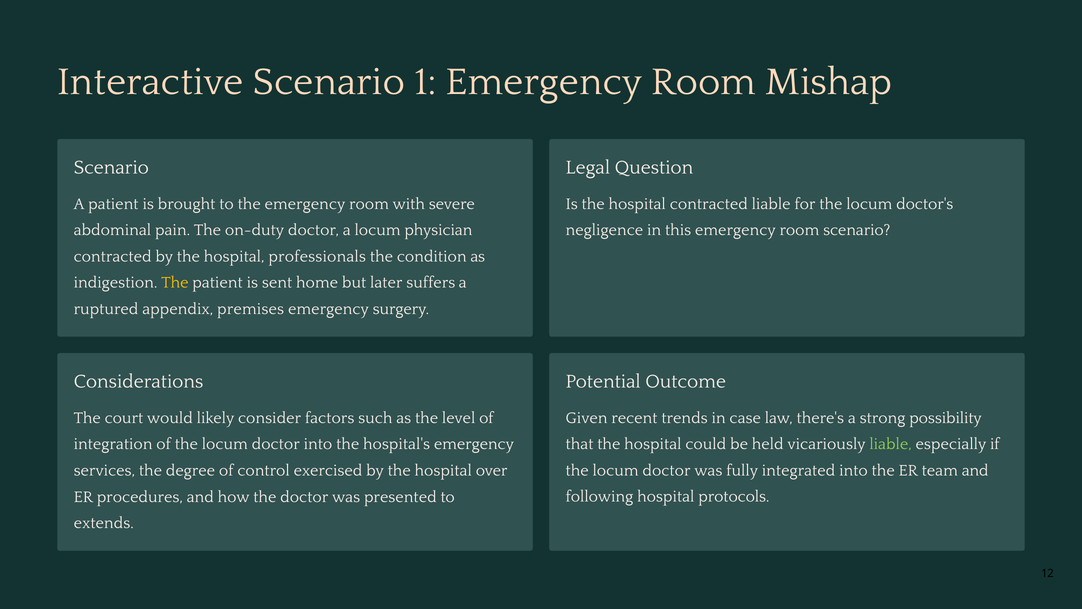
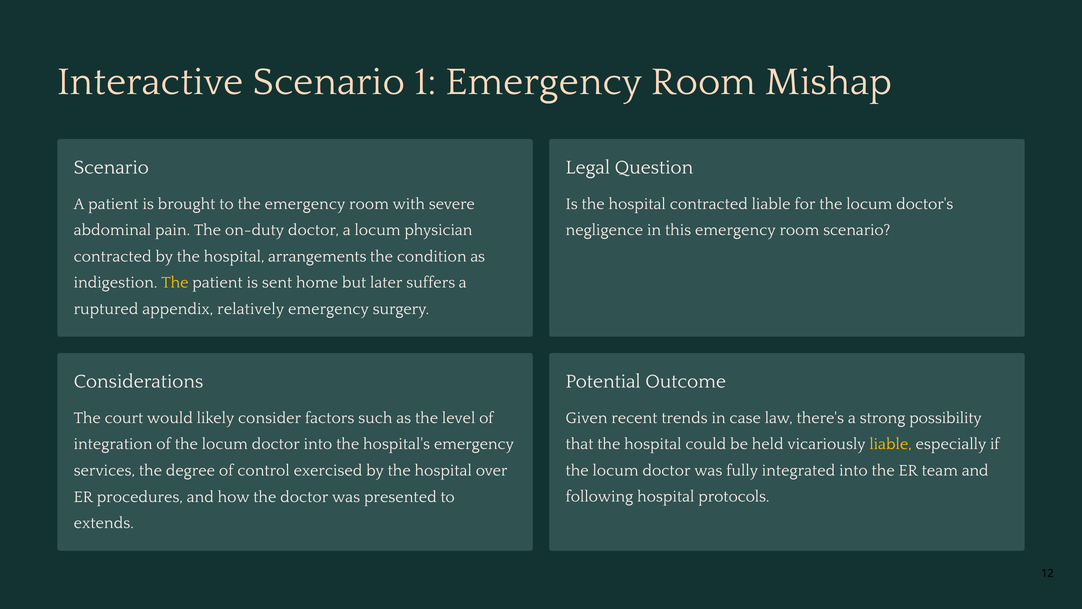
professionals: professionals -> arrangements (317, 256)
premises: premises -> relatively (251, 309)
liable colour: light green -> yellow (891, 444)
